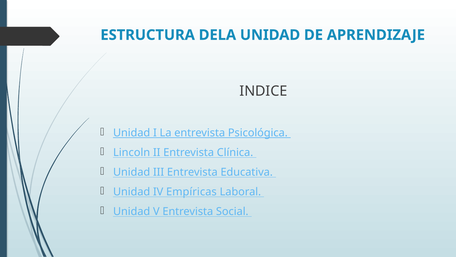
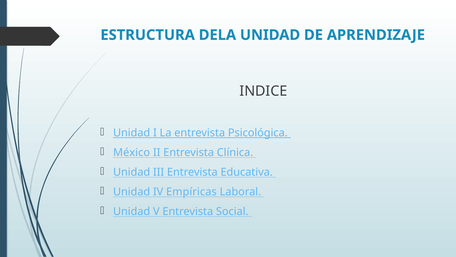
Lincoln: Lincoln -> México (132, 152)
